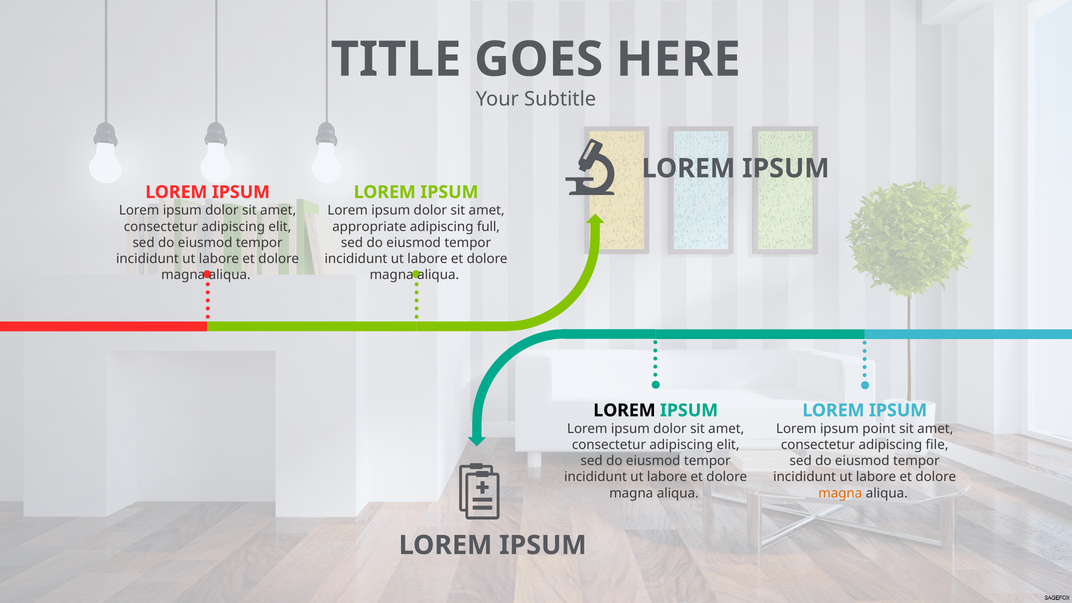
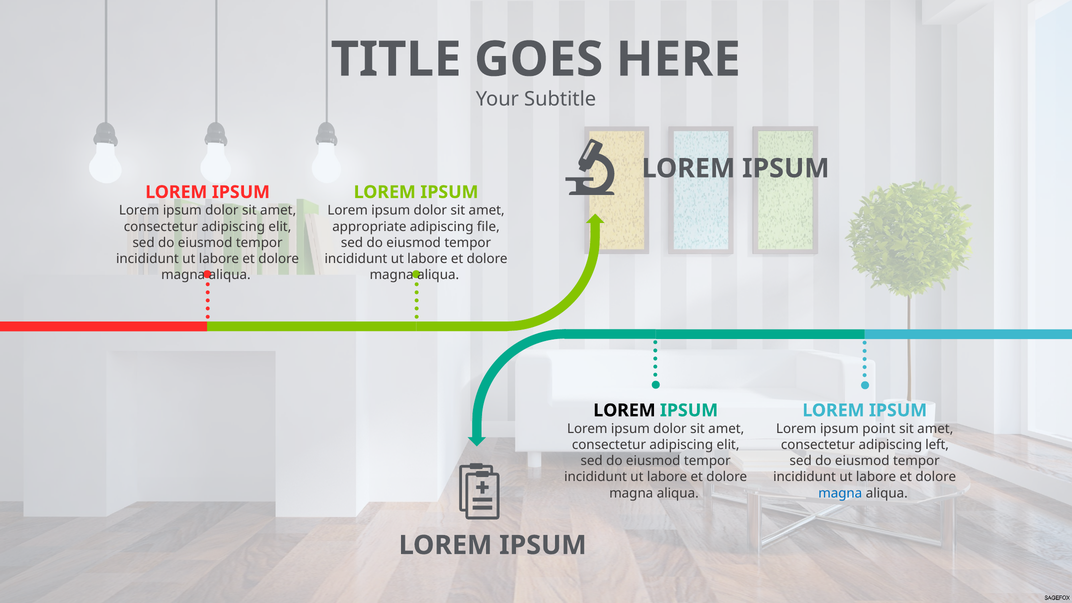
full: full -> file (488, 227)
file: file -> left (937, 445)
magna colour: orange -> blue (840, 493)
